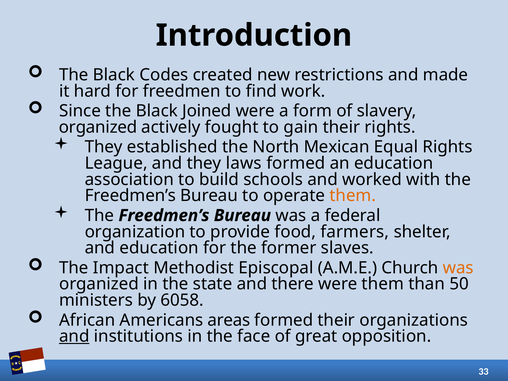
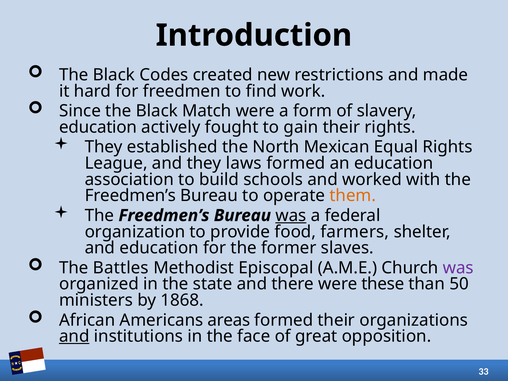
Joined: Joined -> Match (207, 111)
organized: organized -> education (98, 127)
was underline: none -> present (291, 216)
Impact: Impact -> Battles (121, 268)
was colour: orange -> purple (458, 268)
were them: them -> these (383, 284)
6058: 6058 -> 1868 (182, 300)
